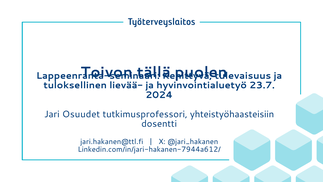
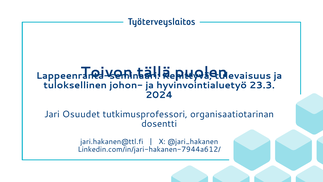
lievää-: lievää- -> johon- (126, 85)
23.7: 23.7 -> 23.3 (262, 85)
yhteistyöhaasteisiin: yhteistyöhaasteisiin -> organisaatiotarinan (232, 114)
